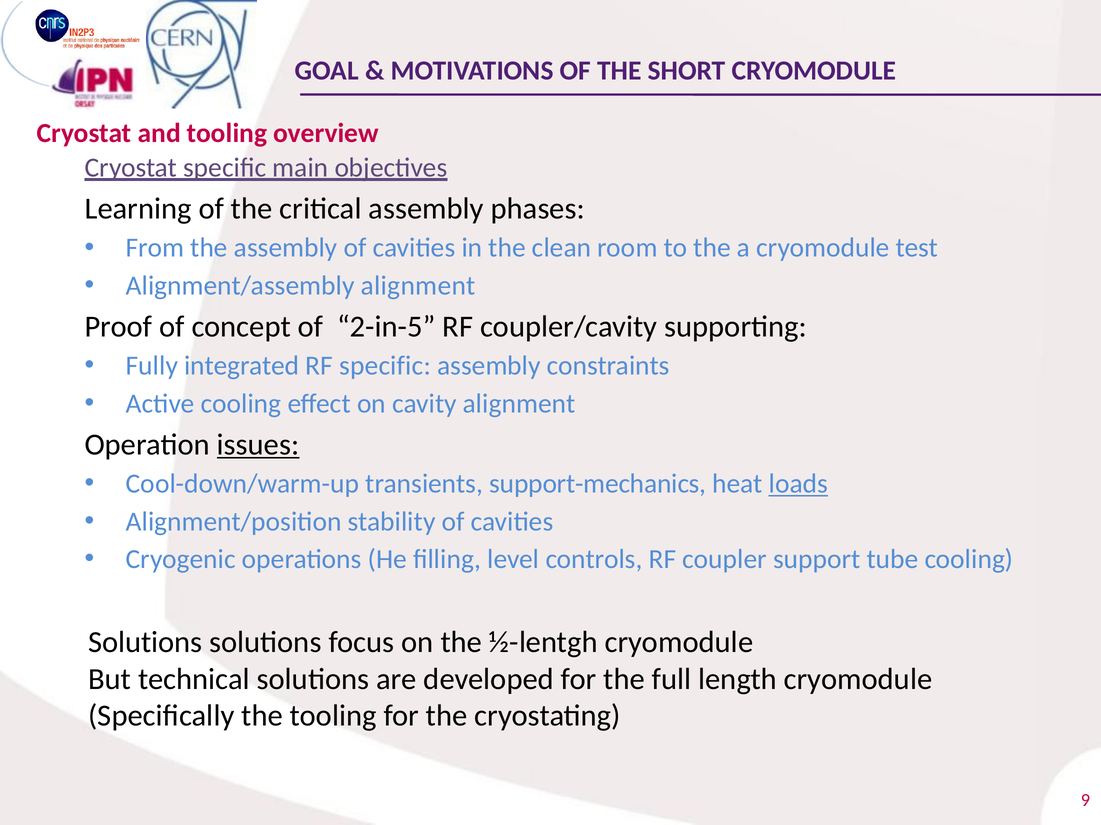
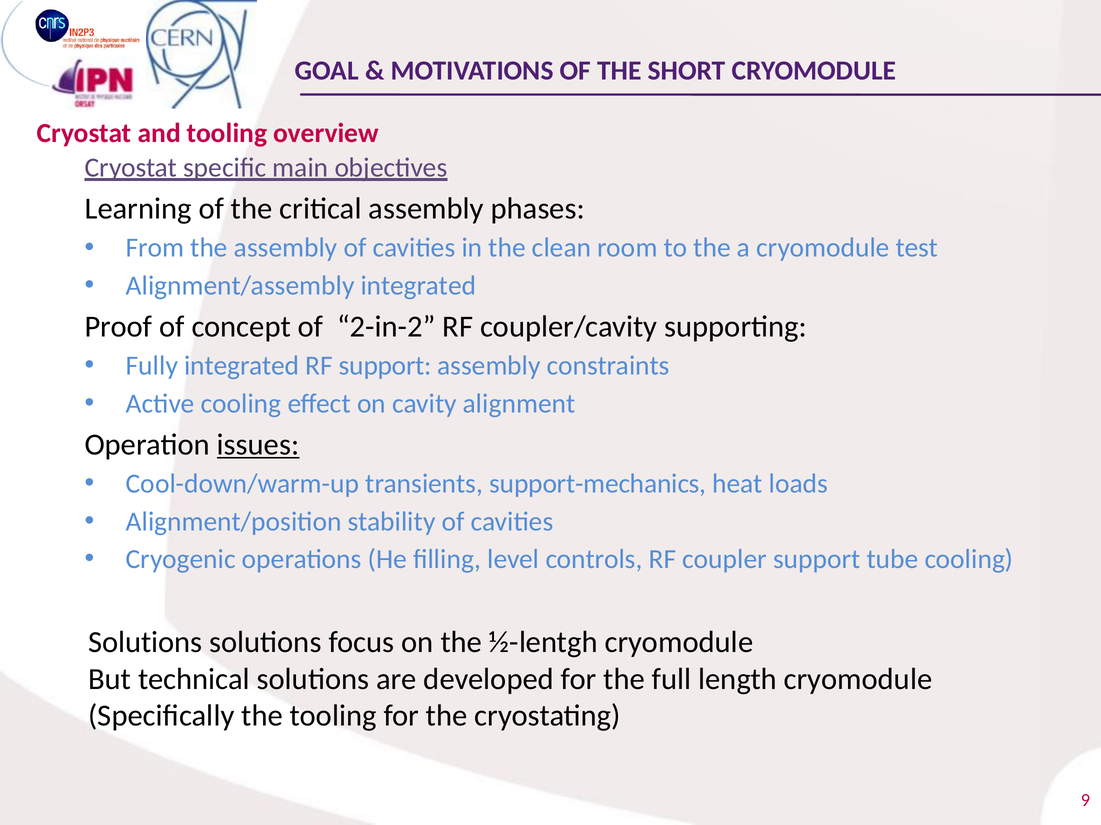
Alignment/assembly alignment: alignment -> integrated (418, 286)
2-in-5: 2-in-5 -> 2-in-2 (386, 327)
RF specific: specific -> support (385, 366)
loads underline: present -> none (798, 484)
